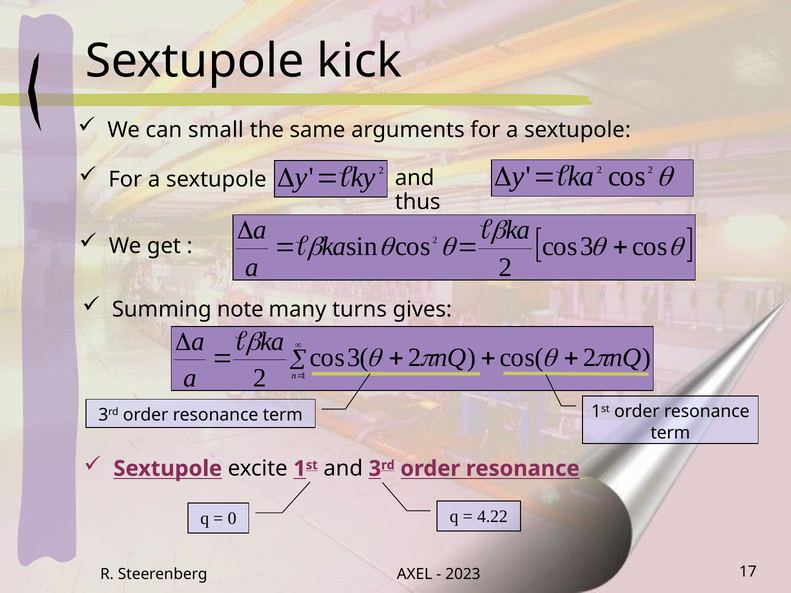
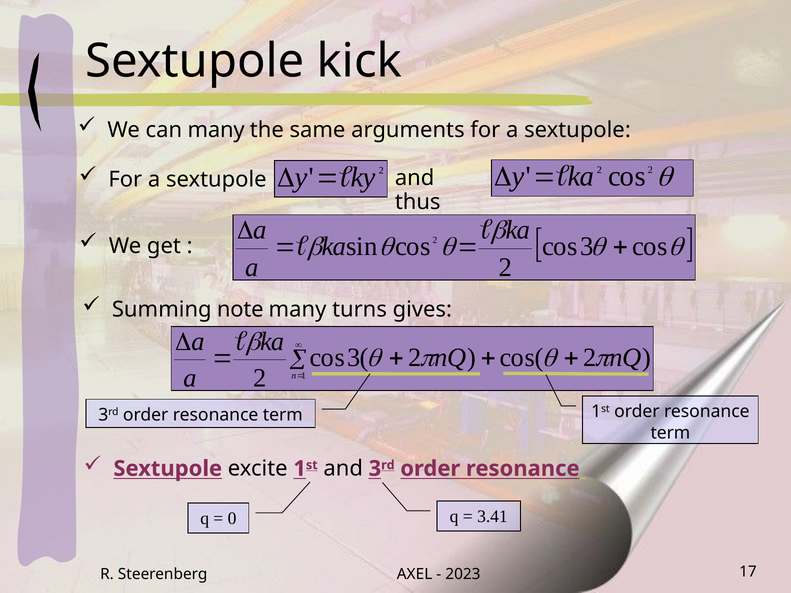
can small: small -> many (216, 130)
4.22: 4.22 -> 3.41 (492, 517)
